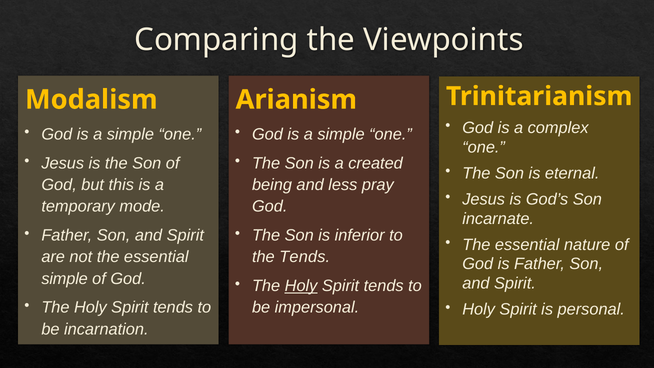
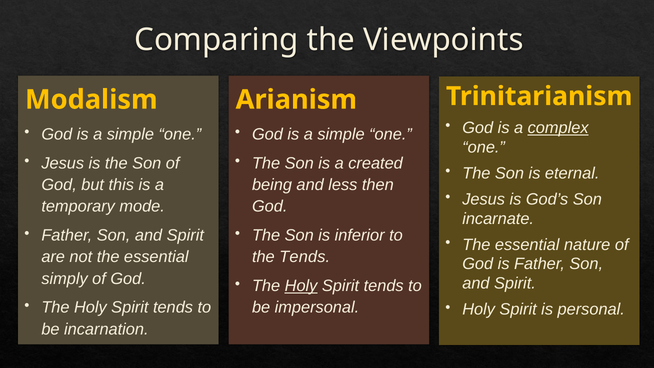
complex underline: none -> present (558, 128)
pray: pray -> then (378, 185)
simple: simple -> simply (65, 279)
